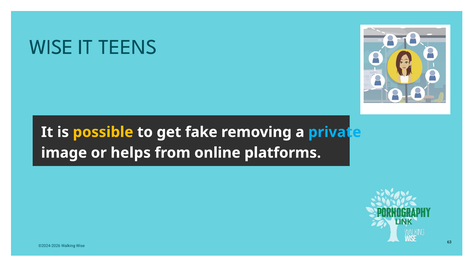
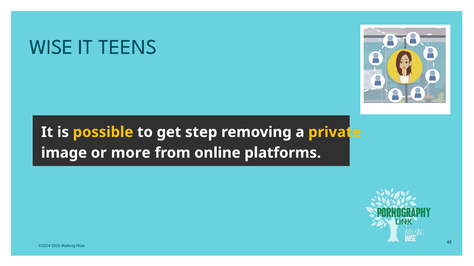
fake: fake -> step (201, 132)
private colour: light blue -> yellow (335, 132)
helps: helps -> more (131, 153)
